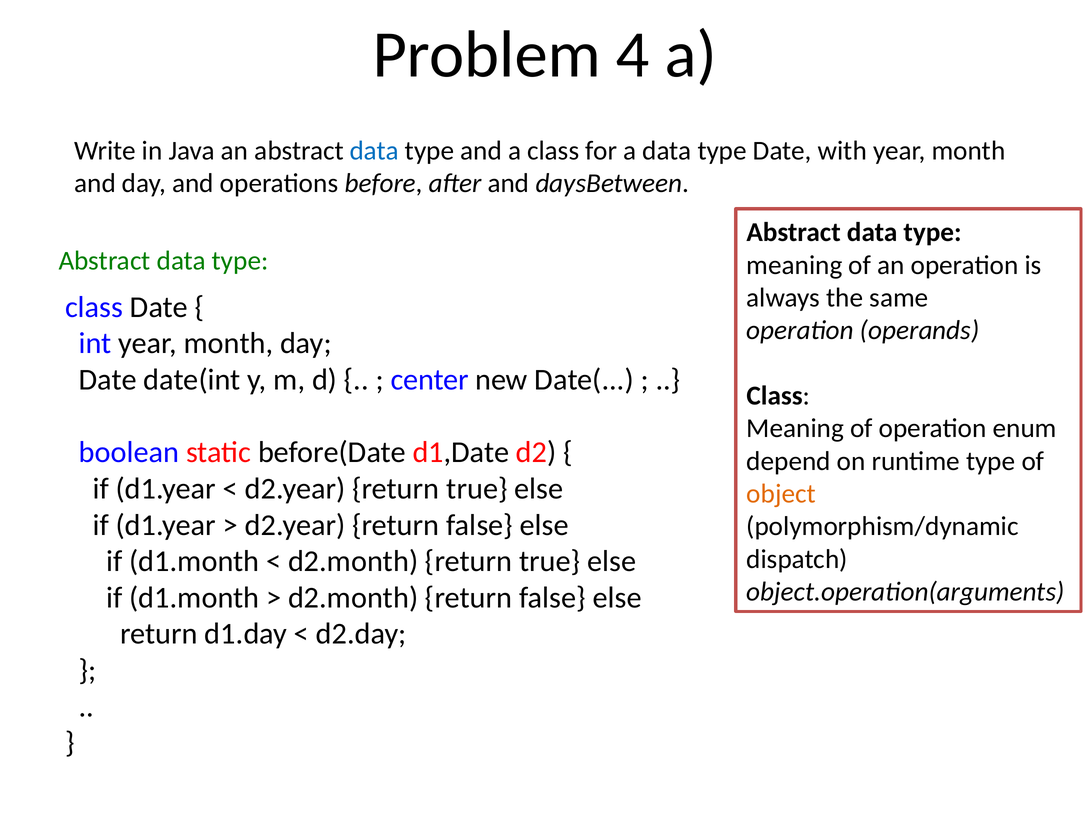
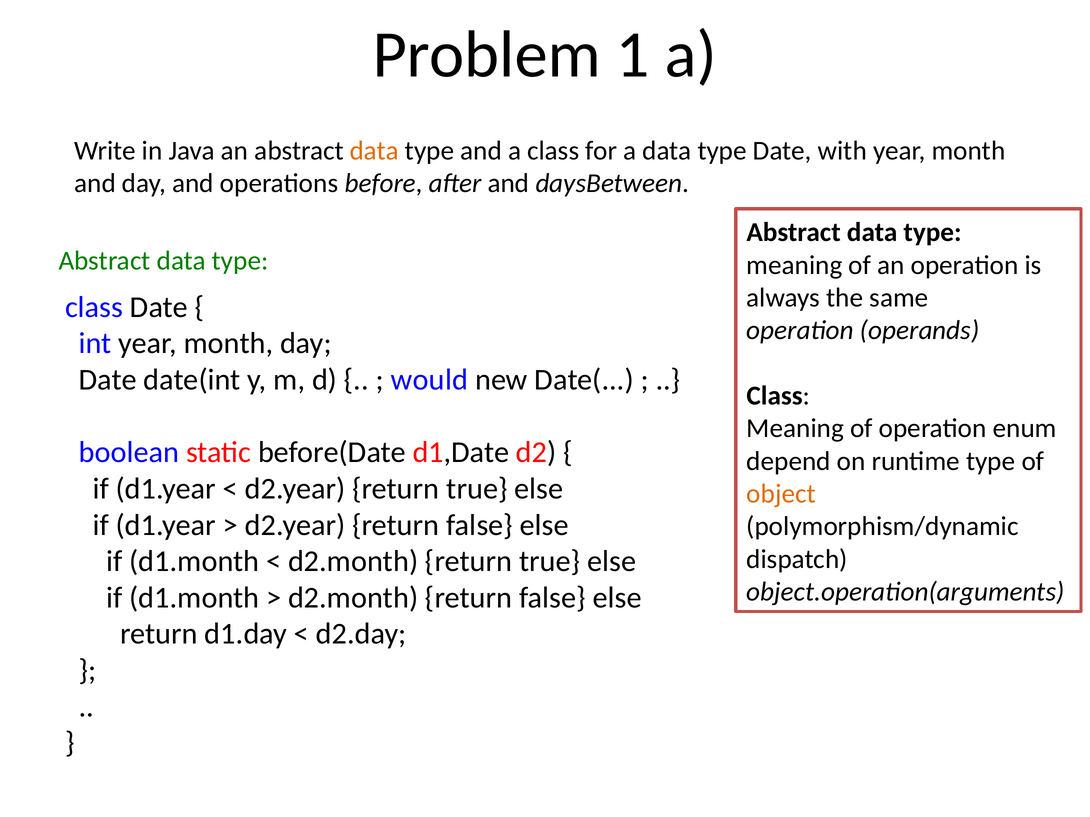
4: 4 -> 1 (633, 55)
data colour: blue -> orange (374, 151)
center: center -> would (429, 380)
